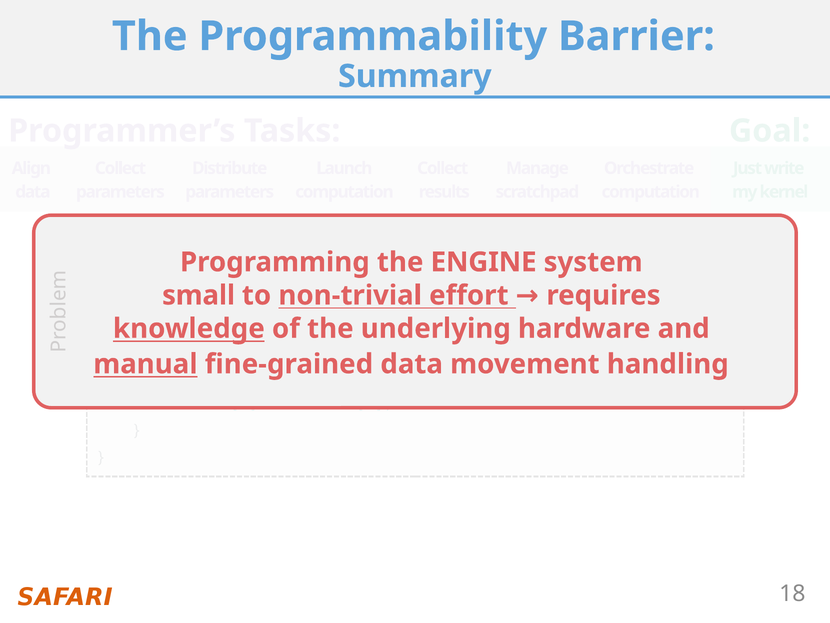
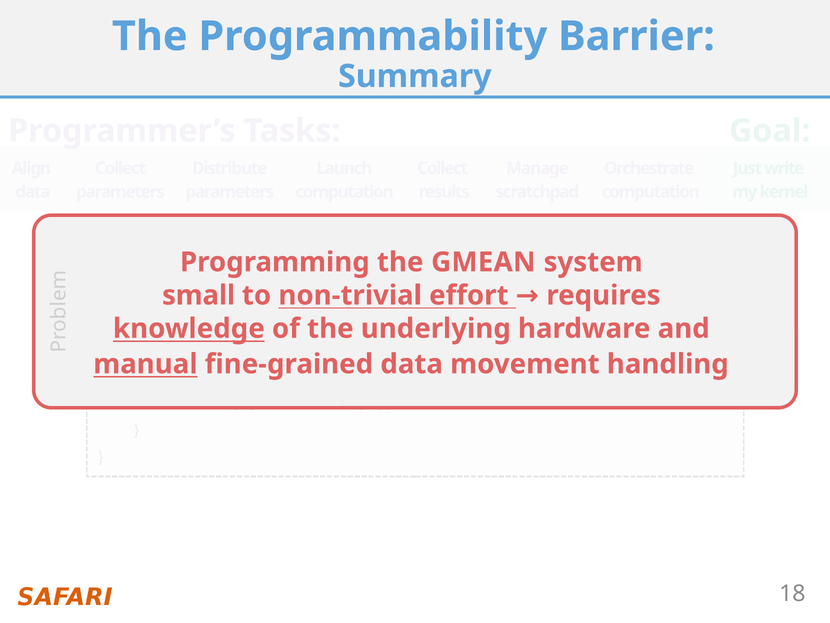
ENGINE: ENGINE -> GMEAN (483, 262)
